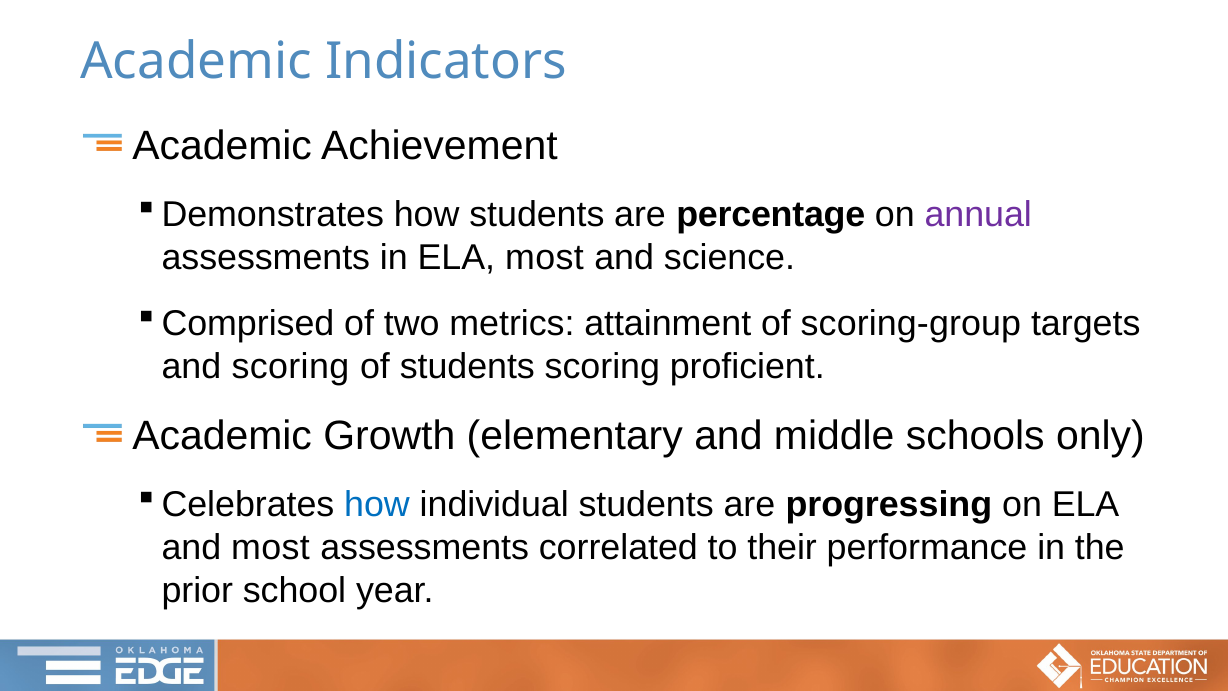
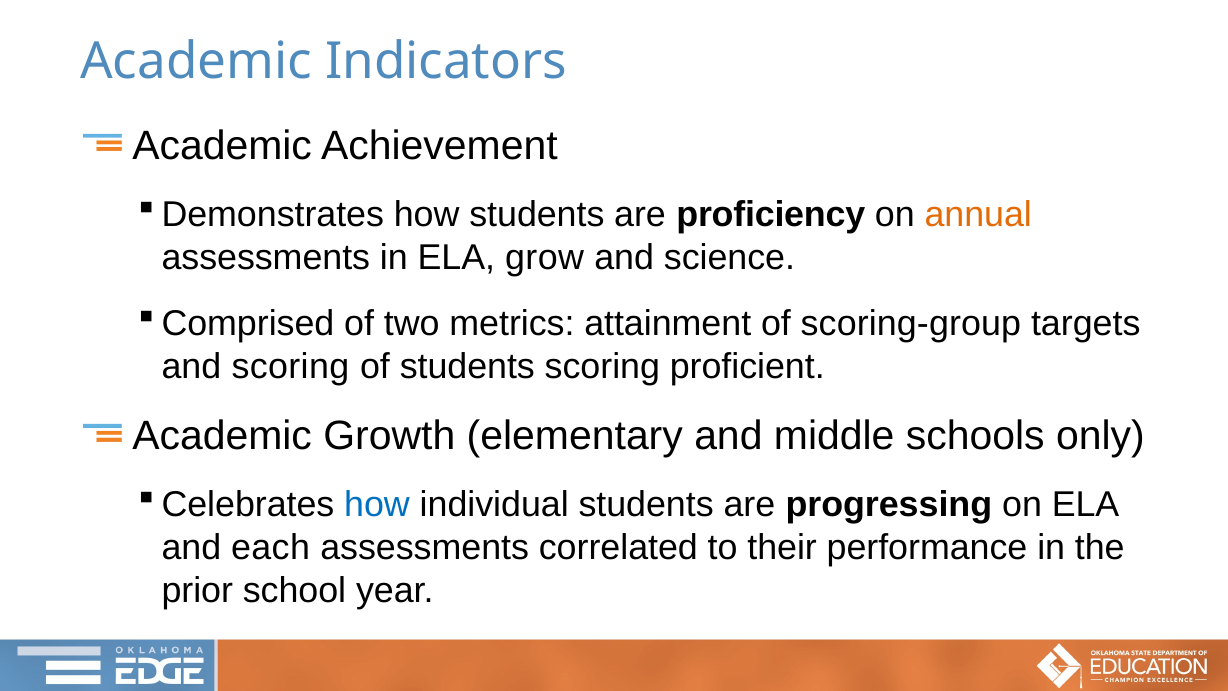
percentage: percentage -> proficiency (771, 215)
annual colour: purple -> orange (978, 215)
ELA most: most -> grow (545, 258)
and most: most -> each (271, 548)
